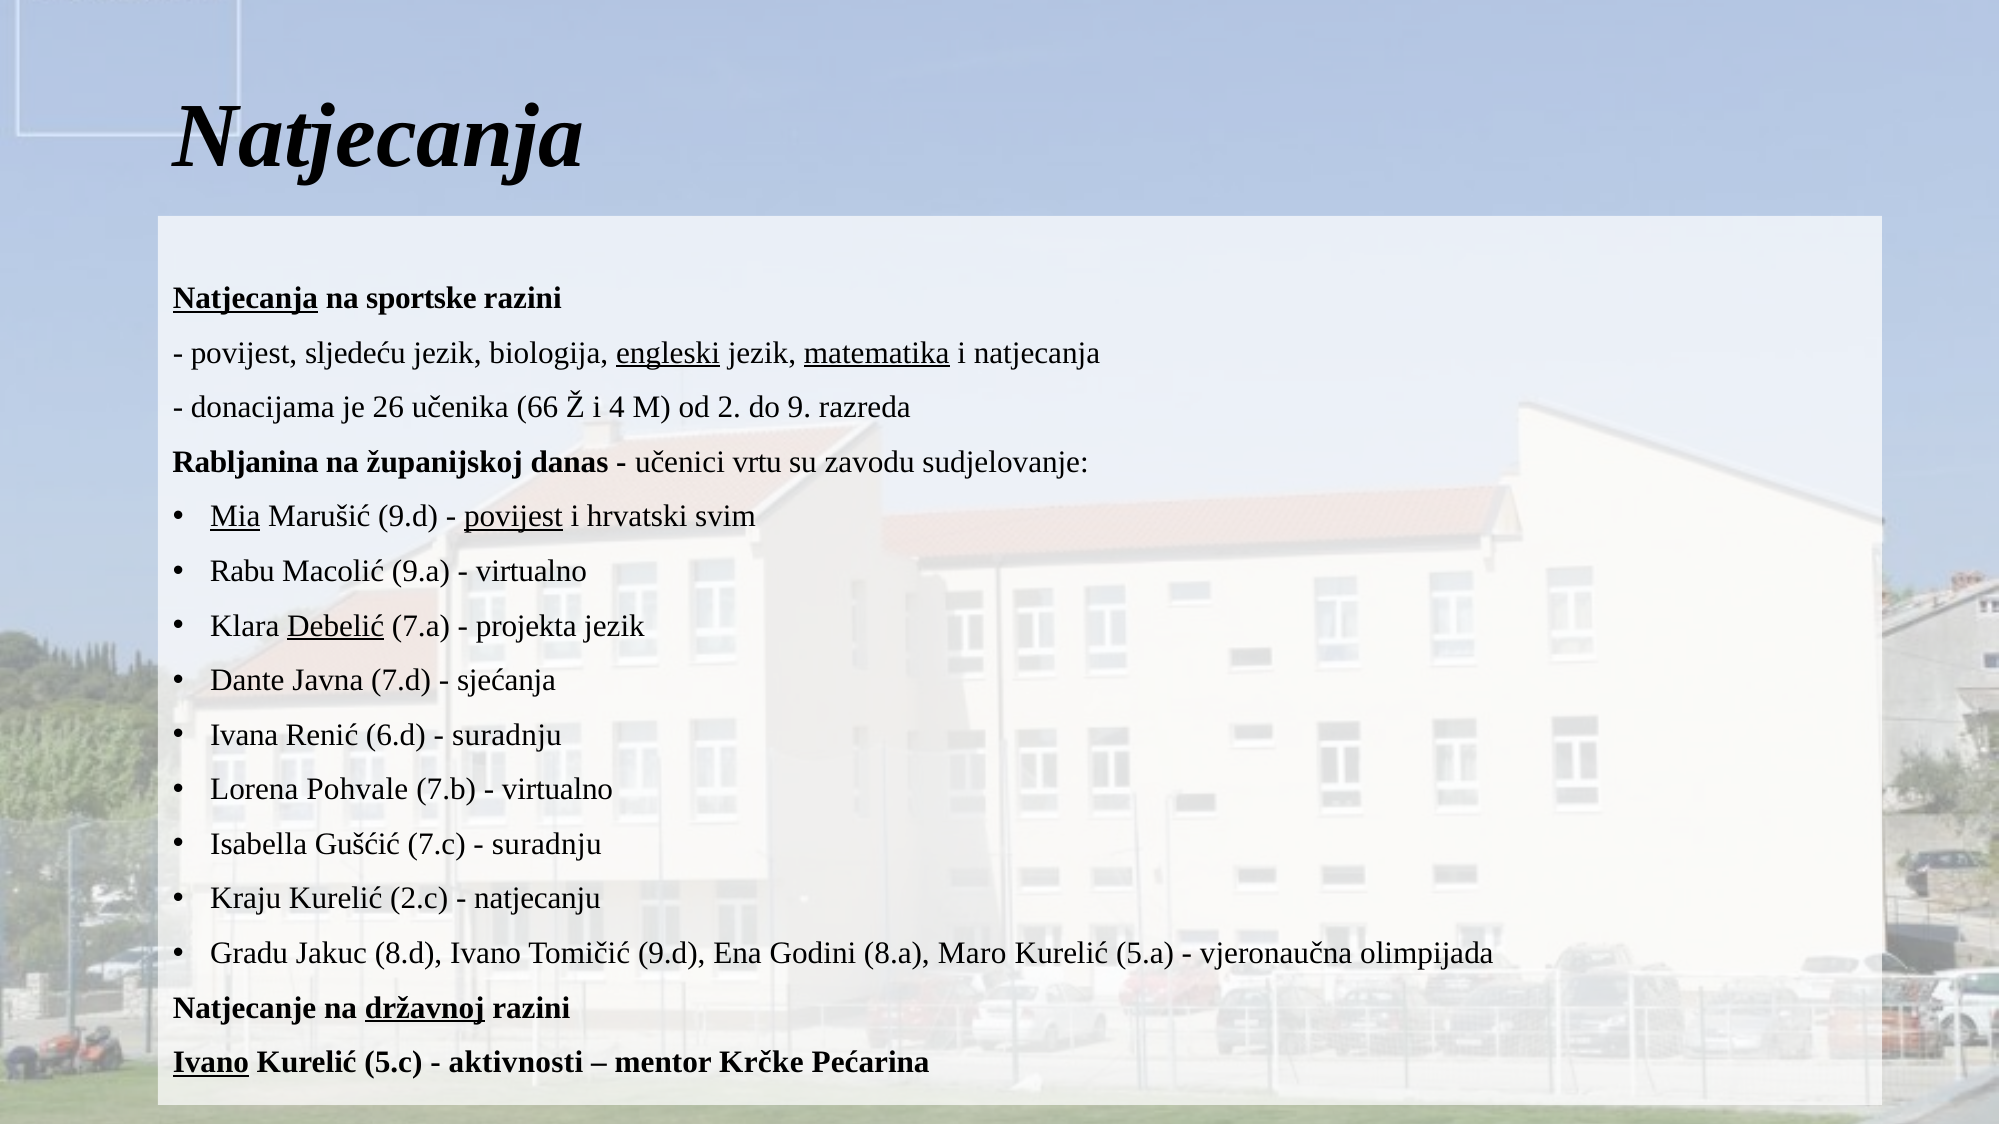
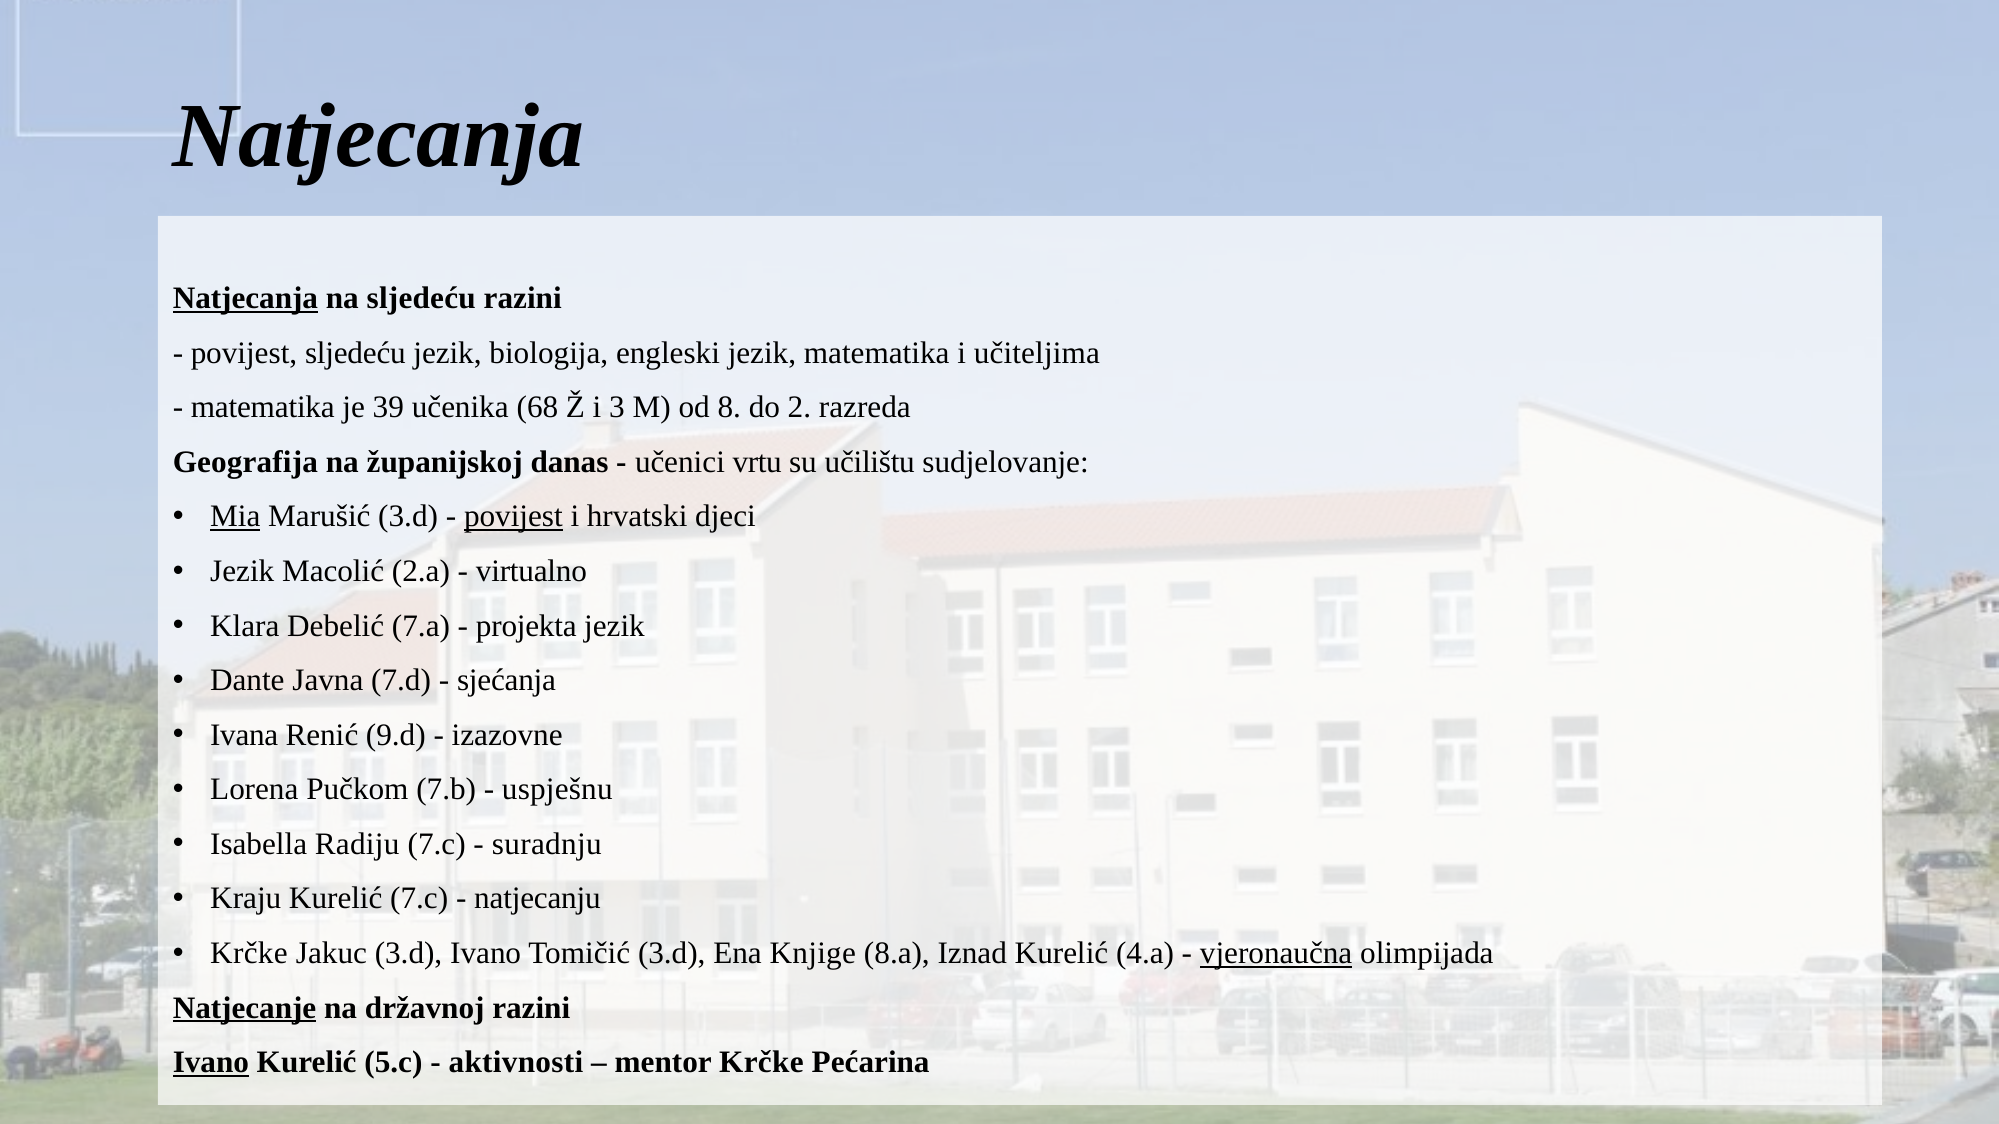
na sportske: sportske -> sljedeću (421, 298)
engleski underline: present -> none (668, 353)
matematika underline: present -> none (877, 353)
i natjecanja: natjecanja -> učiteljima (1037, 353)
donacijama: donacijama -> matematika (263, 408)
26: 26 -> 39 (388, 408)
66: 66 -> 68 (537, 408)
4: 4 -> 3 (617, 408)
2: 2 -> 8 (729, 408)
9: 9 -> 2 (799, 408)
Rabljanina: Rabljanina -> Geografija (245, 462)
zavodu: zavodu -> učilištu (870, 462)
Marušić 9.d: 9.d -> 3.d (408, 517)
svim: svim -> djeci (726, 517)
Rabu: Rabu -> Jezik (242, 571)
9.a: 9.a -> 2.a (421, 571)
Debelić underline: present -> none (336, 626)
6.d: 6.d -> 9.d (396, 735)
suradnju: suradnju -> izazovne (507, 735)
Pohvale: Pohvale -> Pučkom (357, 790)
virtualno: virtualno -> uspješnu (557, 790)
Gušćić: Gušćić -> Radiju (357, 844)
Kurelić 2.c: 2.c -> 7.c (419, 899)
Gradu: Gradu -> Krčke (249, 954)
Jakuc 8.d: 8.d -> 3.d (409, 954)
Tomičić 9.d: 9.d -> 3.d (672, 954)
Godini: Godini -> Knjige (813, 954)
Maro: Maro -> Iznad (972, 954)
5.a: 5.a -> 4.a (1145, 954)
vjeronaučna underline: none -> present (1276, 954)
Natjecanje underline: none -> present (245, 1008)
državnoj underline: present -> none (425, 1008)
